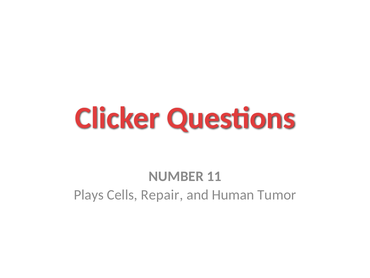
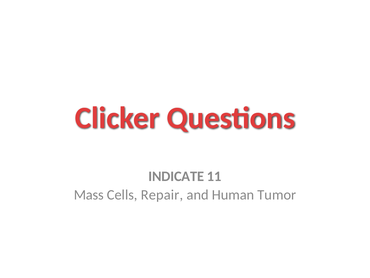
NUMBER: NUMBER -> INDICATE (176, 176)
Plays: Plays -> Mass (89, 194)
